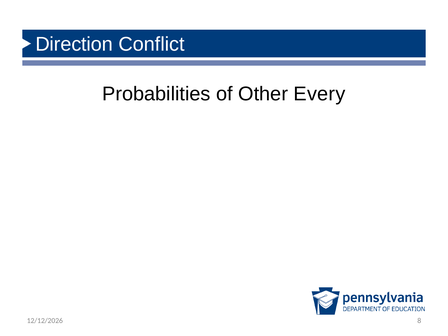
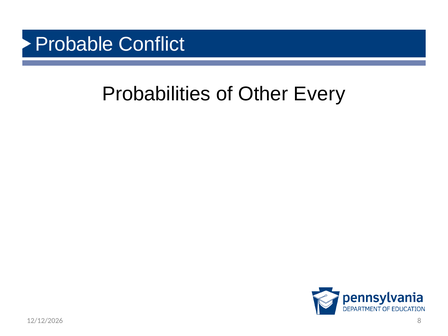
Direction: Direction -> Probable (74, 44)
